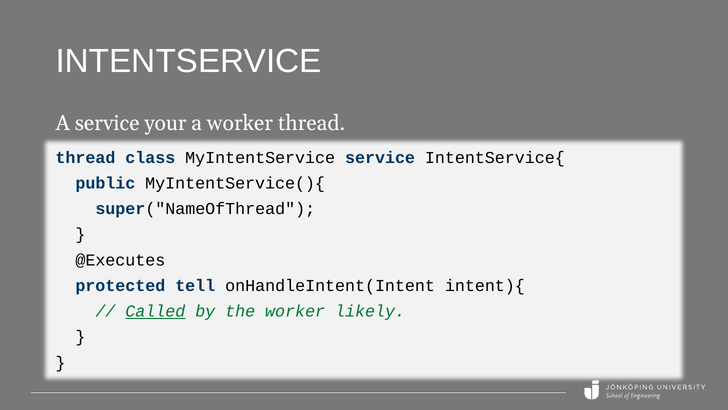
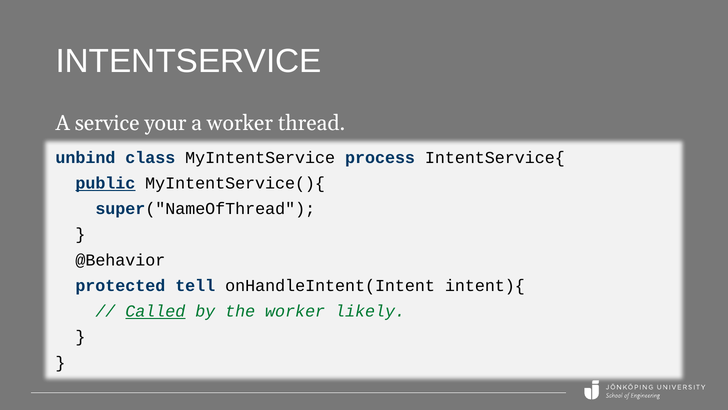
thread: thread -> unbind (85, 157)
MyIntentService service: service -> process (380, 157)
public underline: none -> present (105, 183)
@Executes: @Executes -> @Behavior (120, 260)
